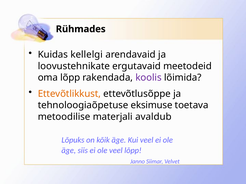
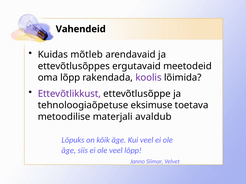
Rühmades: Rühmades -> Vahendeid (81, 29)
kellelgi: kellelgi -> mõtleb (87, 55)
loovustehnikate: loovustehnikate -> ettevõtlusõppes (74, 66)
Ettevõtlikkust colour: orange -> purple (69, 94)
